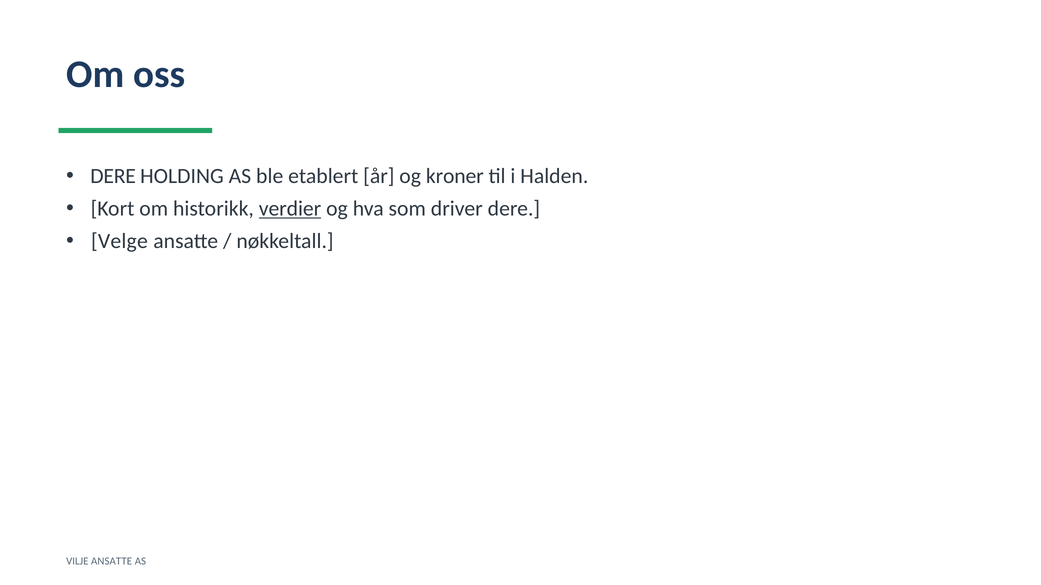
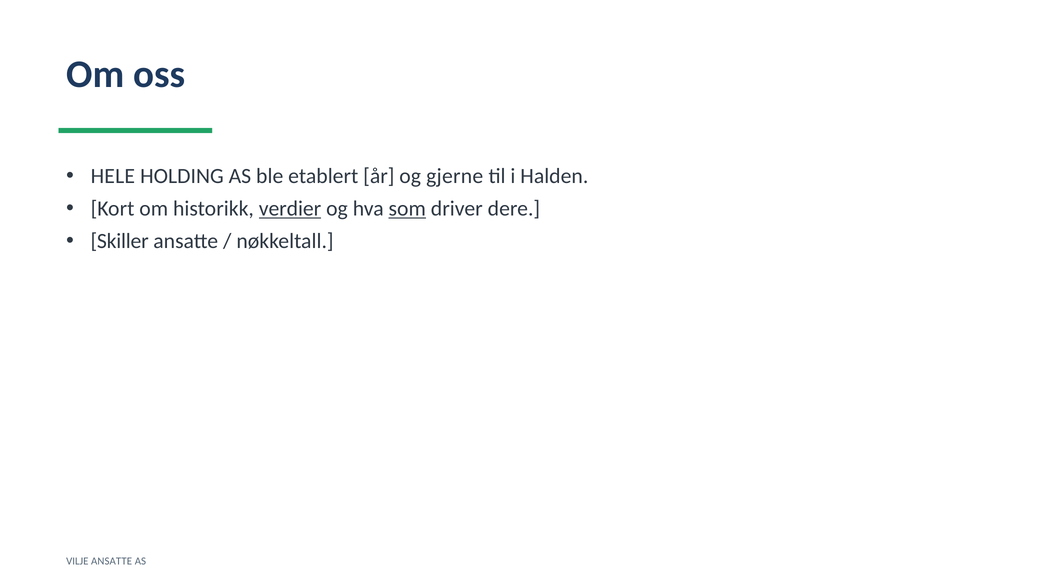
DERE: DERE -> HELE (113, 176)
kroner: kroner -> gjerne (455, 176)
som underline: none -> present (407, 209)
Velge: Velge -> Skiller (120, 241)
